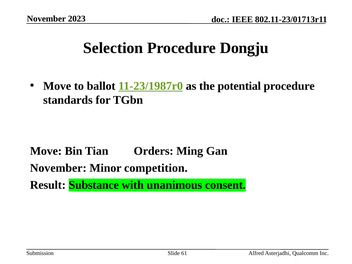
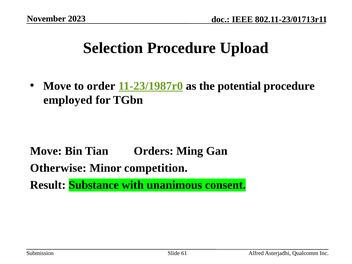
Dongju: Dongju -> Upload (244, 48)
ballot: ballot -> order (101, 86)
standards: standards -> employed (68, 100)
November: November -> Otherwise (58, 168)
